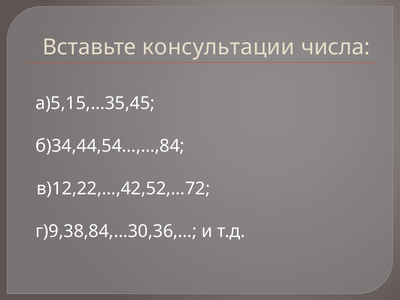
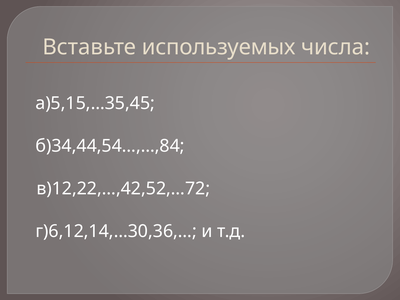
консультации: консультации -> используемых (219, 47)
г)9,38,84,…30,36,…: г)9,38,84,…30,36,… -> г)6,12,14,…30,36,… (116, 231)
